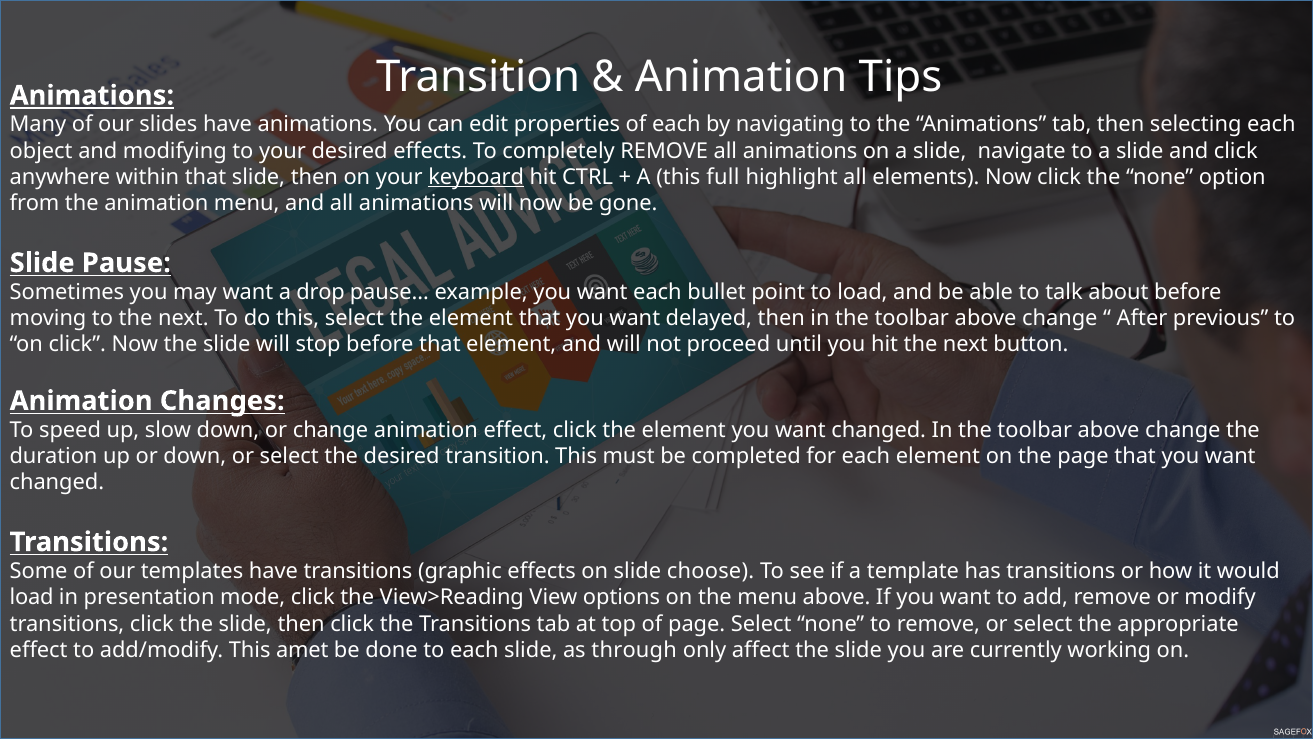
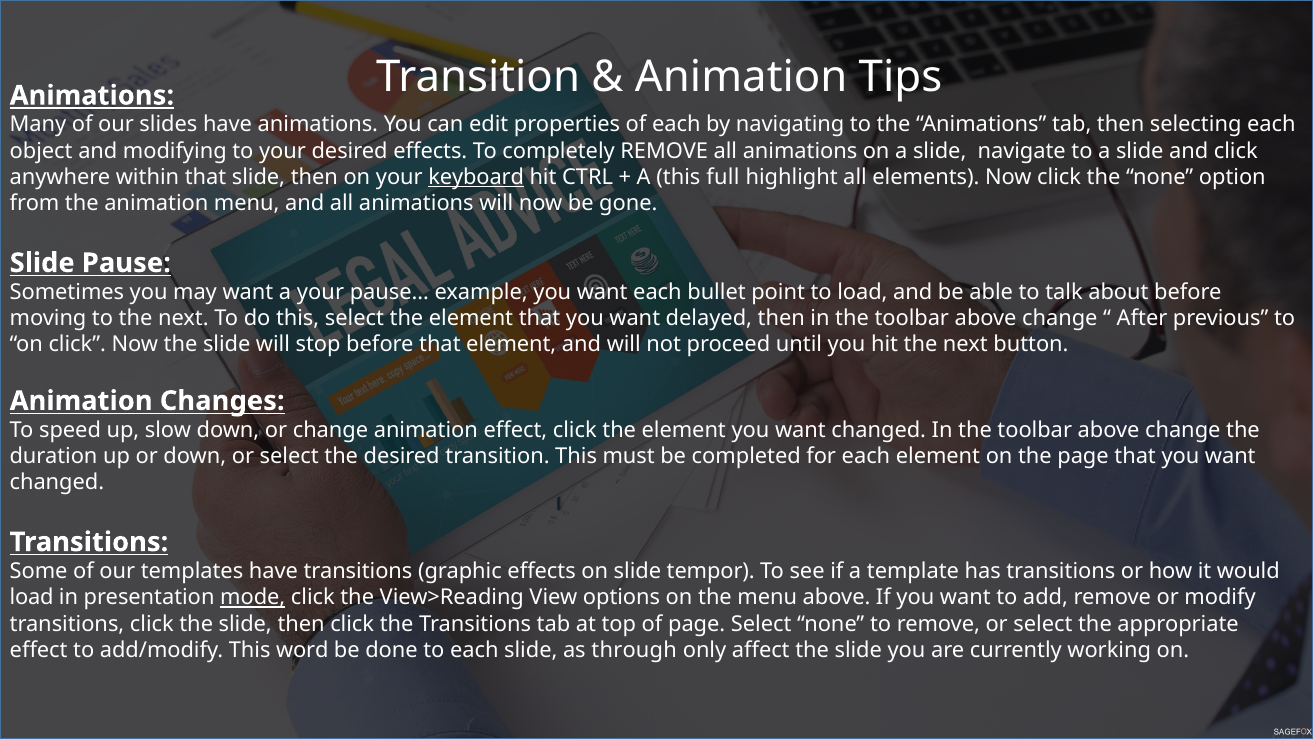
a drop: drop -> your (320, 292)
choose: choose -> tempor (711, 571)
mode underline: none -> present (253, 597)
amet: amet -> word (302, 650)
